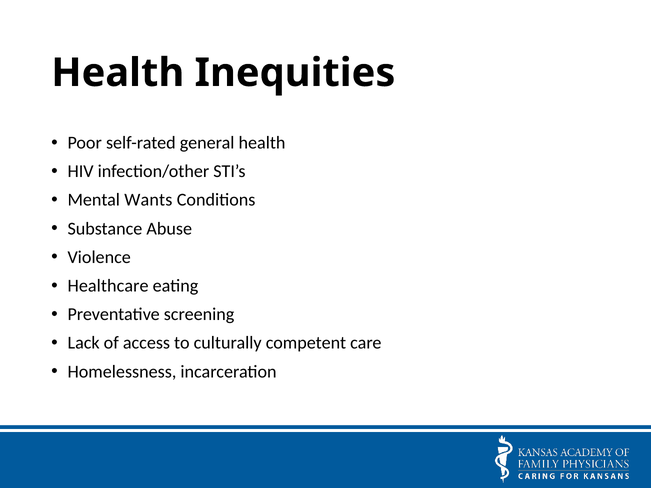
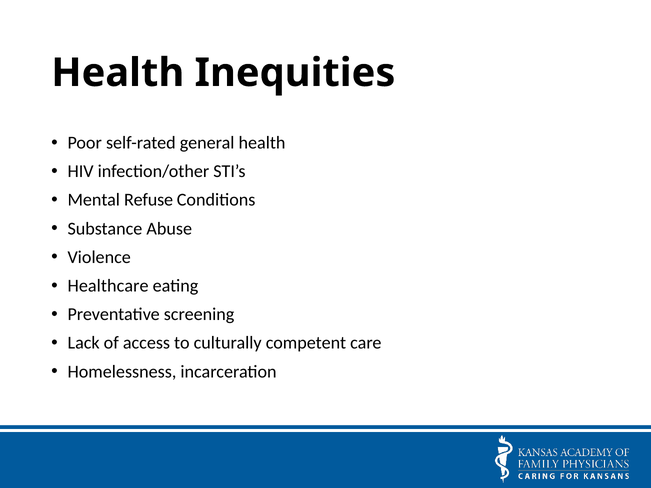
Wants: Wants -> Refuse (149, 200)
